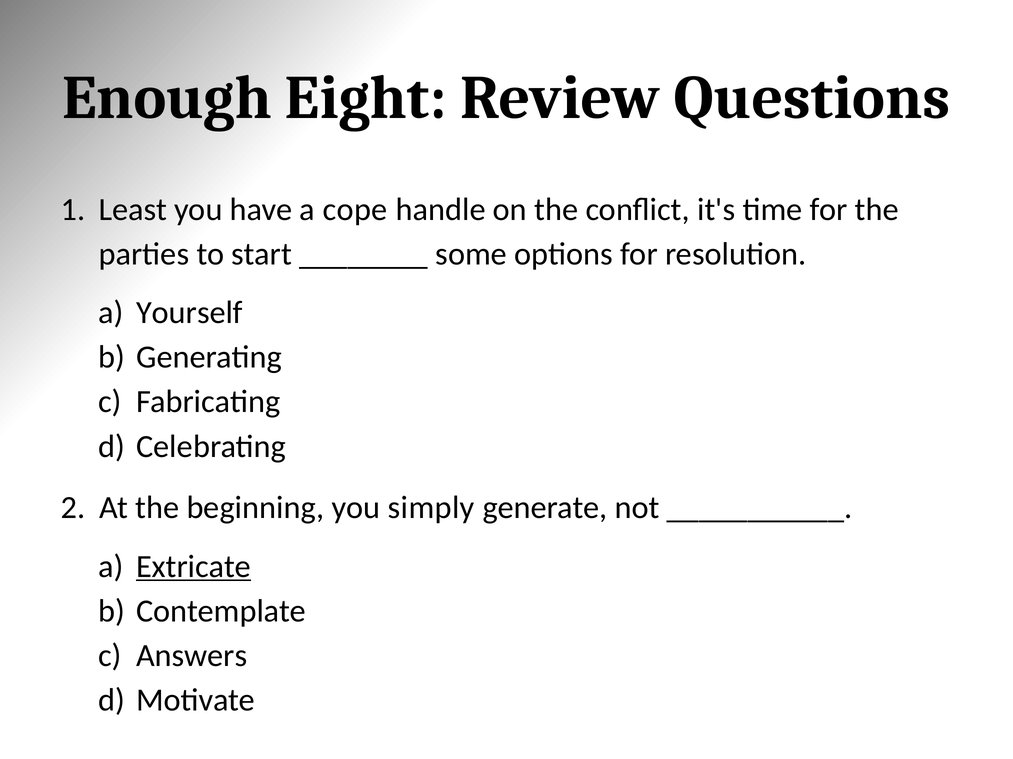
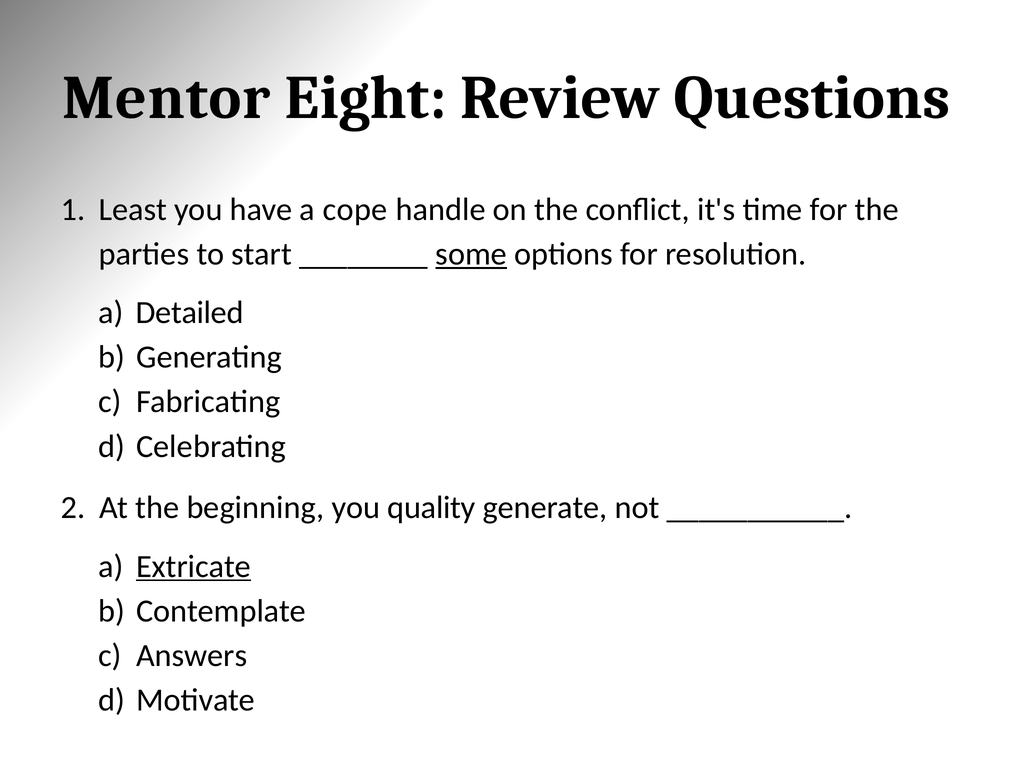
Enough: Enough -> Mentor (166, 98)
some underline: none -> present (471, 254)
Yourself: Yourself -> Detailed (190, 313)
simply: simply -> quality (431, 508)
